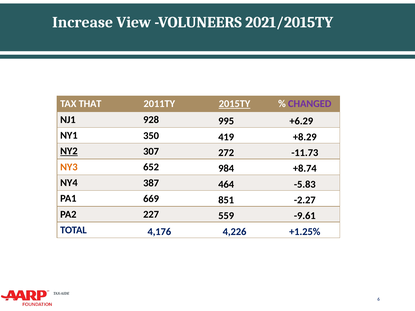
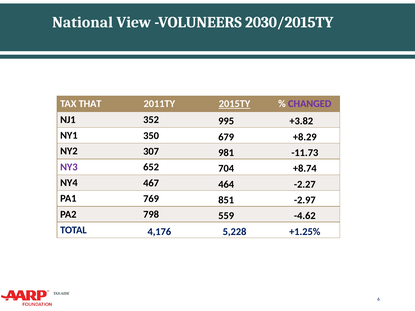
Increase: Increase -> National (83, 22)
2021/2015TY: 2021/2015TY -> 2030/2015TY (289, 22)
928: 928 -> 352 (151, 120)
+6.29: +6.29 -> +3.82 (301, 121)
419: 419 -> 679 (226, 137)
NY2 underline: present -> none (69, 151)
272: 272 -> 981 (226, 153)
NY3 colour: orange -> purple (69, 167)
984: 984 -> 704 (226, 169)
387: 387 -> 467 (151, 183)
-5.83: -5.83 -> -2.27 (305, 184)
669: 669 -> 769 (151, 199)
-2.27: -2.27 -> -2.97 (305, 200)
227: 227 -> 798 (151, 215)
-9.61: -9.61 -> -4.62 (305, 216)
4,226: 4,226 -> 5,228 (235, 232)
